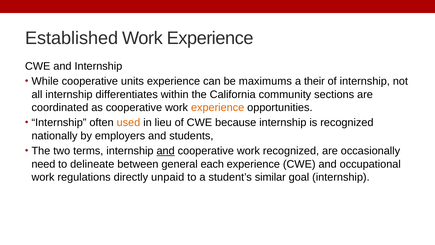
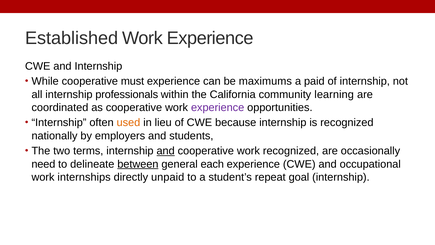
units: units -> must (132, 81)
their: their -> paid (314, 81)
differentiates: differentiates -> professionals (127, 94)
sections: sections -> learning (334, 94)
experience colour: orange -> purple (218, 107)
between underline: none -> present (138, 164)
regulations: regulations -> internships (84, 177)
similar: similar -> repeat (270, 177)
